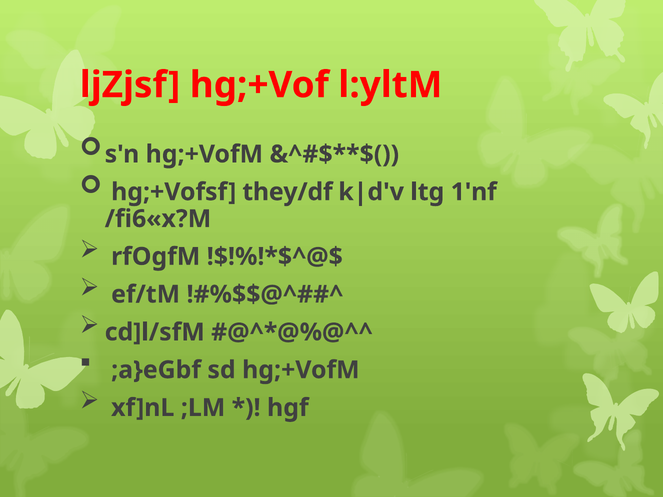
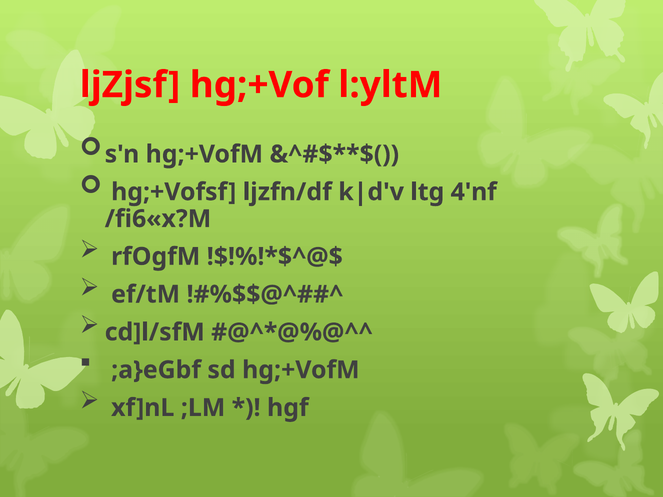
they/df: they/df -> ljzfn/df (287, 192)
1'nf: 1'nf -> 4'nf (474, 192)
